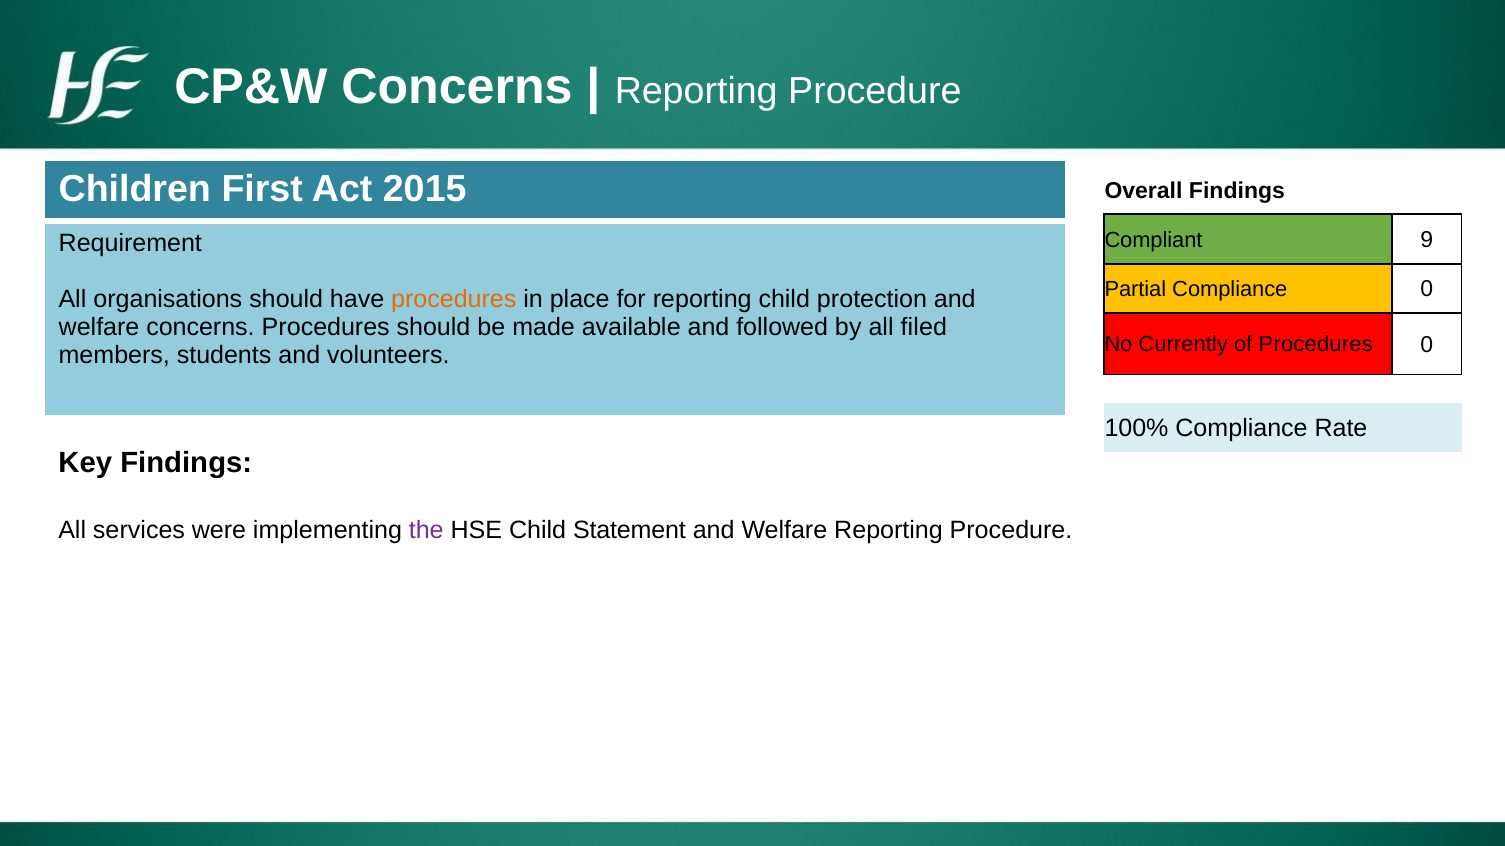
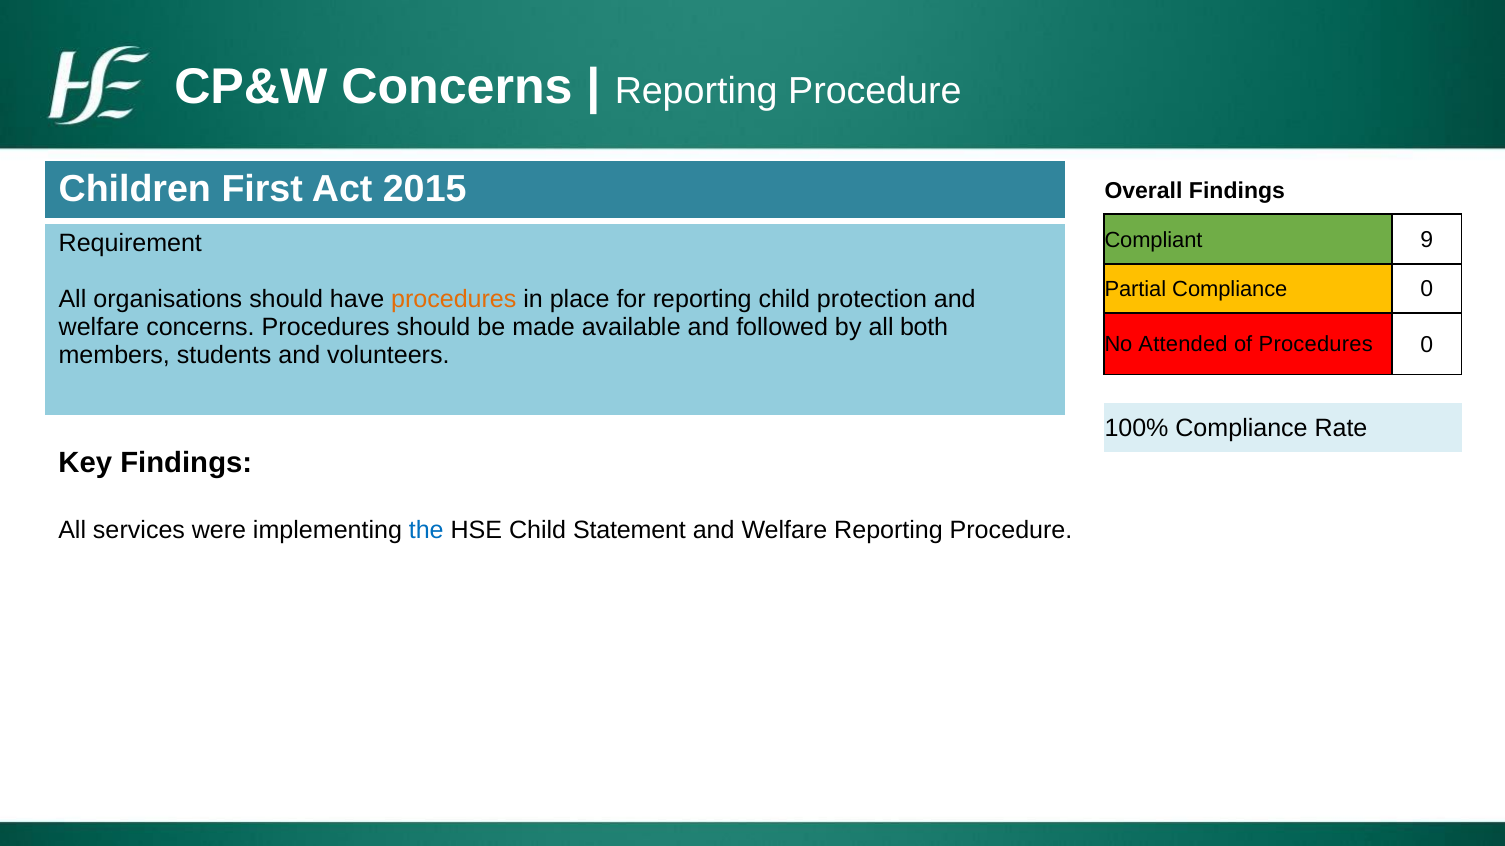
filed: filed -> both (924, 327)
Currently: Currently -> Attended (1183, 345)
the colour: purple -> blue (426, 530)
